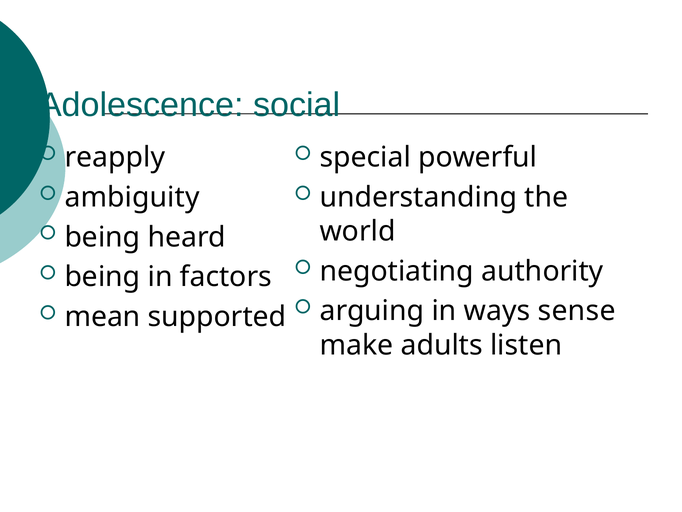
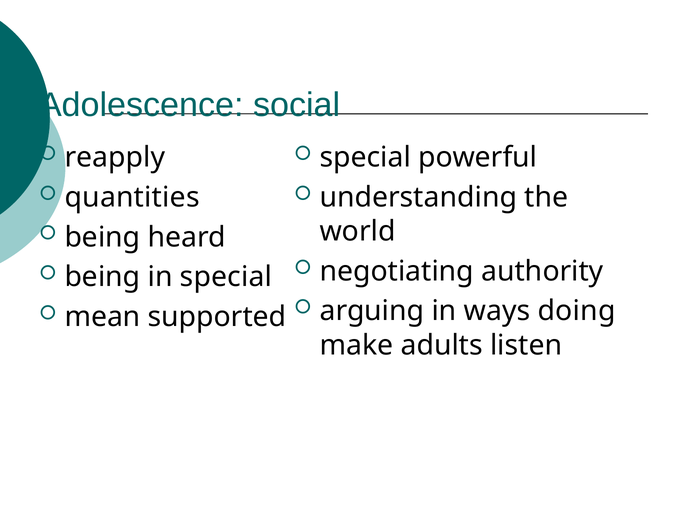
ambiguity: ambiguity -> quantities (132, 197)
in factors: factors -> special (226, 277)
sense: sense -> doing (577, 311)
